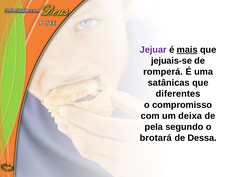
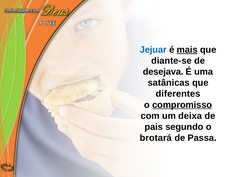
Jejuar colour: purple -> blue (153, 49)
jejuais-se: jejuais-se -> diante-se (171, 60)
romperá: romperá -> desejava (163, 71)
compromisso underline: none -> present (182, 104)
pela: pela -> pais (154, 126)
Dessa: Dessa -> Passa (202, 137)
